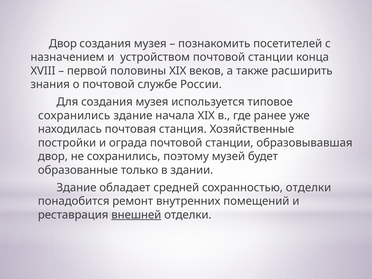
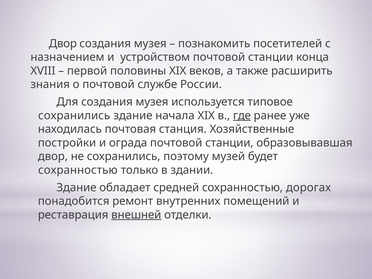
где underline: none -> present (242, 116)
образованные: образованные -> сохранностью (78, 170)
сохранностью отделки: отделки -> дорогах (308, 188)
